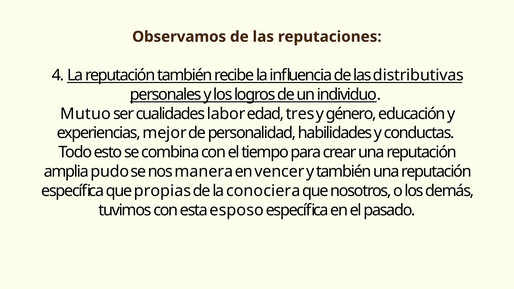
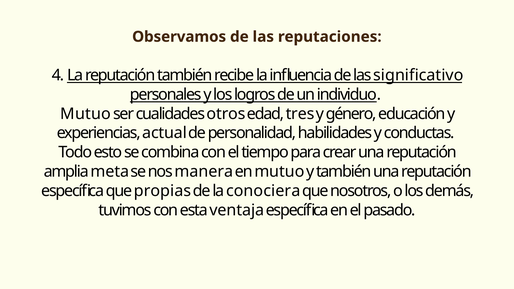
distributivas: distributivas -> significativo (418, 75)
labor: labor -> otros (226, 114)
mejor: mejor -> actual (165, 133)
pudo: pudo -> meta (110, 172)
en vencer: vencer -> mutuo (279, 172)
esposo: esposo -> ventaja (237, 210)
